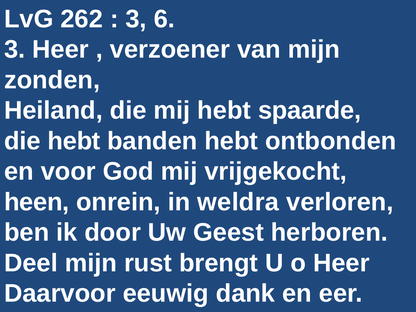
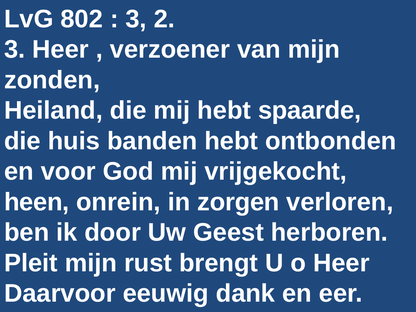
262: 262 -> 802 (82, 19)
6: 6 -> 2 (164, 19)
die hebt: hebt -> huis (74, 141)
weldra: weldra -> zorgen (238, 202)
Deel: Deel -> Pleit (31, 263)
